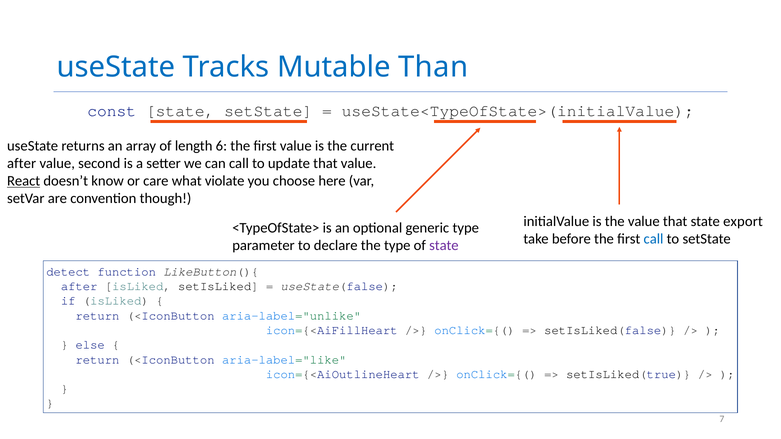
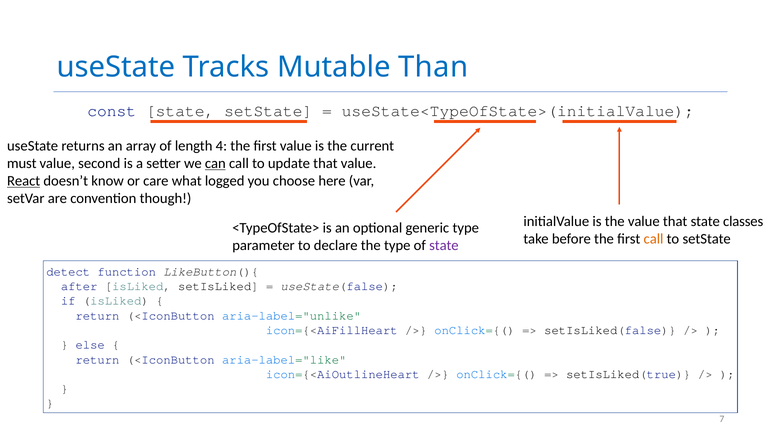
6: 6 -> 4 (221, 146)
after: after -> must (22, 164)
can underline: none -> present (215, 164)
violate: violate -> logged (225, 181)
export: export -> classes (743, 222)
call colour: blue -> orange (654, 239)
